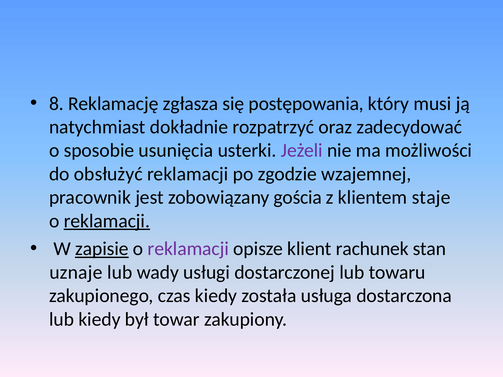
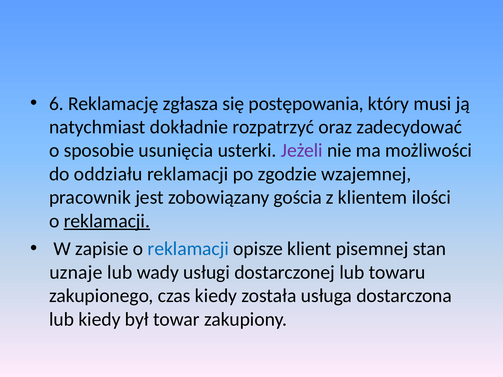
8: 8 -> 6 (56, 104)
obsłużyć: obsłużyć -> oddziału (108, 174)
staje: staje -> ilości (431, 198)
zapisie underline: present -> none (102, 249)
reklamacji colour: purple -> blue (188, 249)
rachunek: rachunek -> pisemnej (372, 249)
